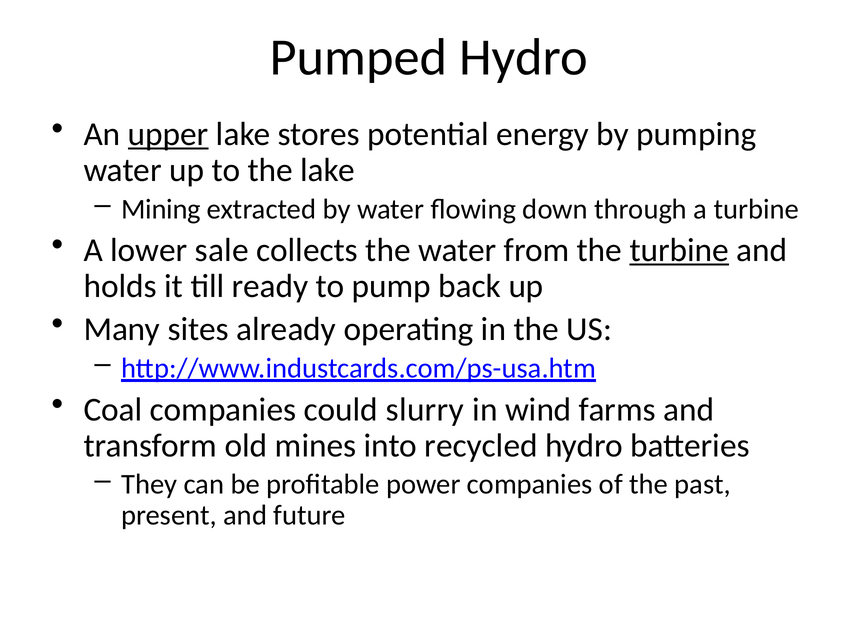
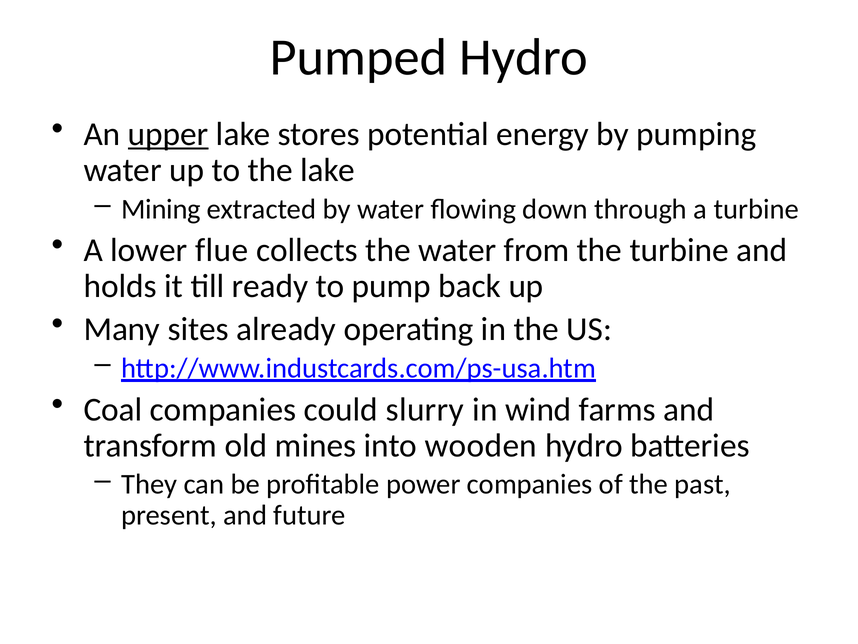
sale: sale -> flue (222, 250)
turbine underline: present -> none (679, 250)
recycled: recycled -> wooden (481, 445)
